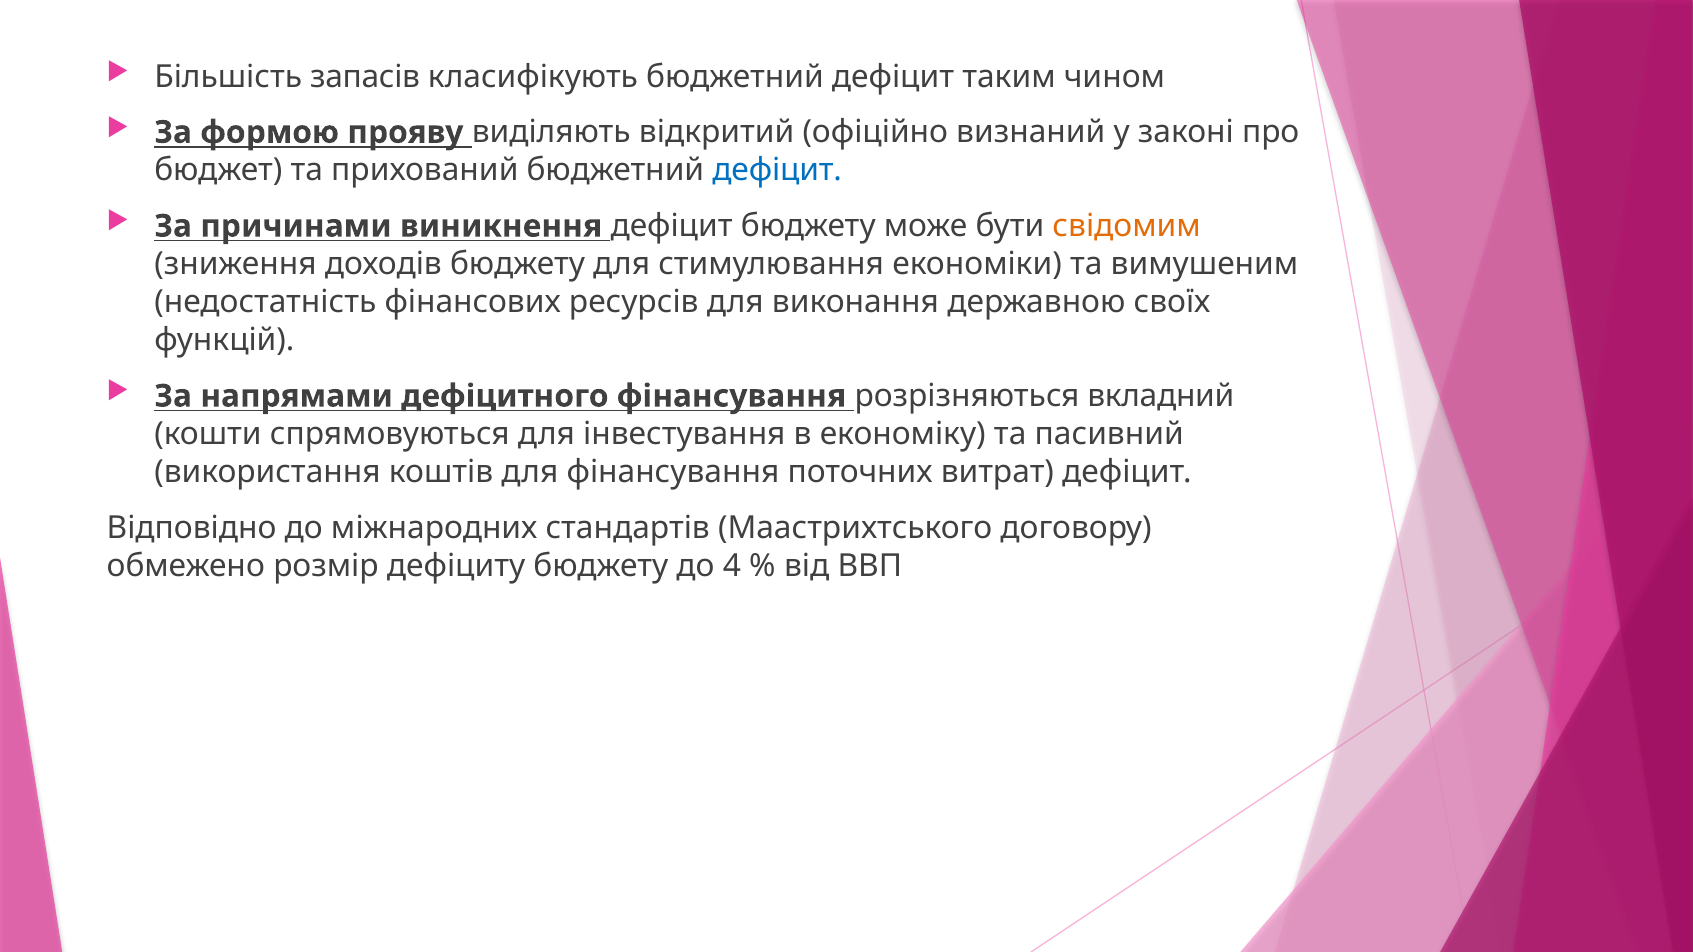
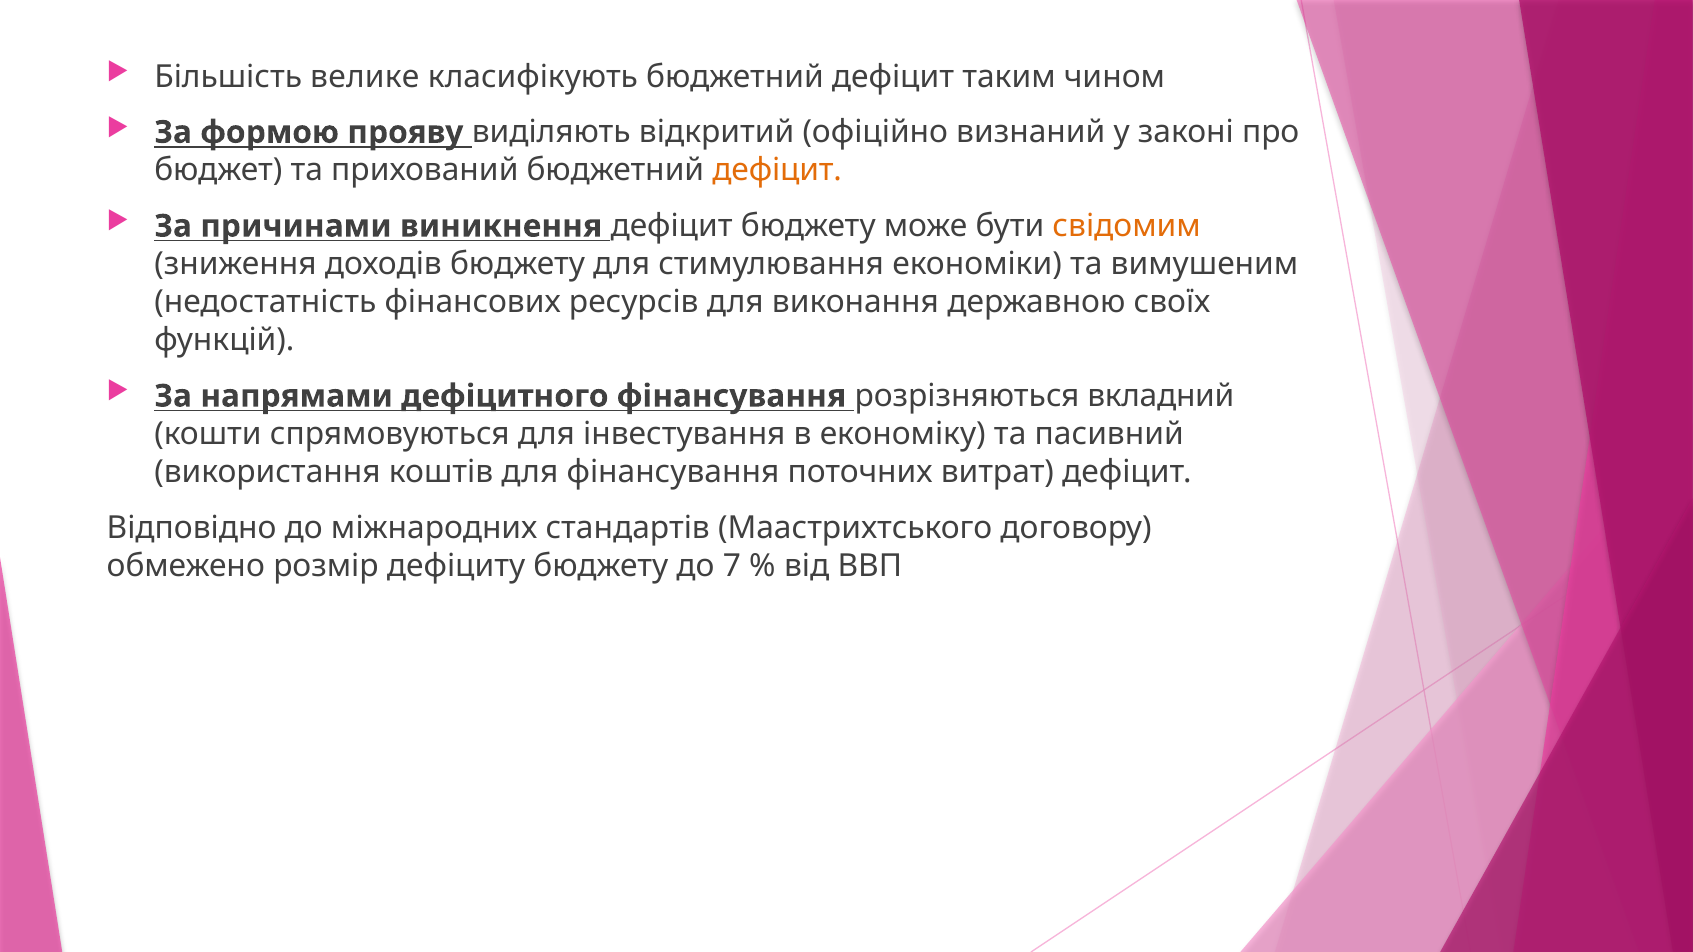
запасів: запасів -> велике (365, 77)
дефіцит colour: blue -> orange (777, 170)
4: 4 -> 7 (732, 566)
